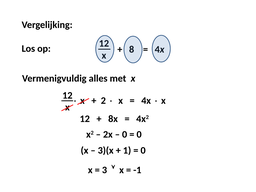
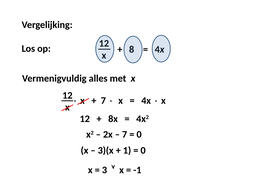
2: 2 -> 7 (103, 101)
0: 0 -> 7 (125, 134)
